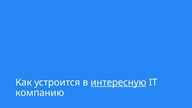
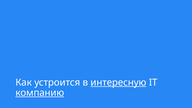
компанию underline: none -> present (40, 93)
